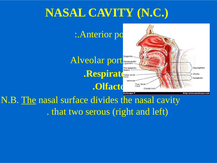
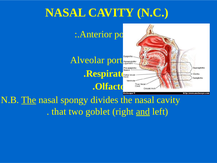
surface: surface -> spongy (74, 100)
serous: serous -> goblet (98, 112)
and underline: none -> present (143, 112)
